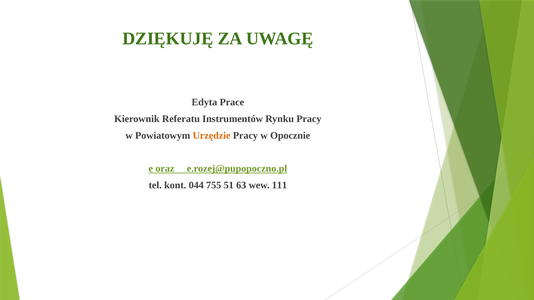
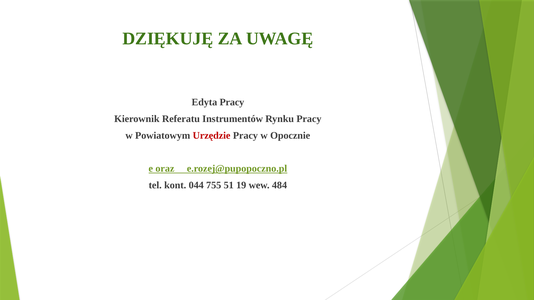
Edyta Prace: Prace -> Pracy (232, 102)
Urzędzie colour: orange -> red (212, 136)
63: 63 -> 19 (241, 186)
111: 111 -> 484 (280, 186)
